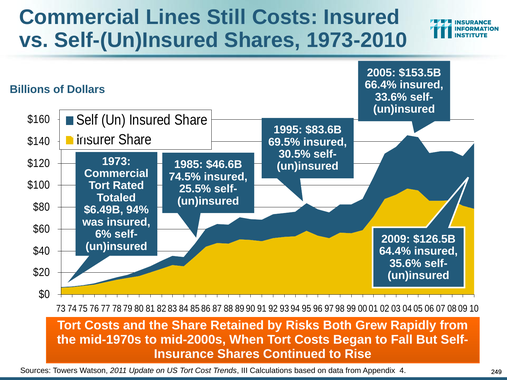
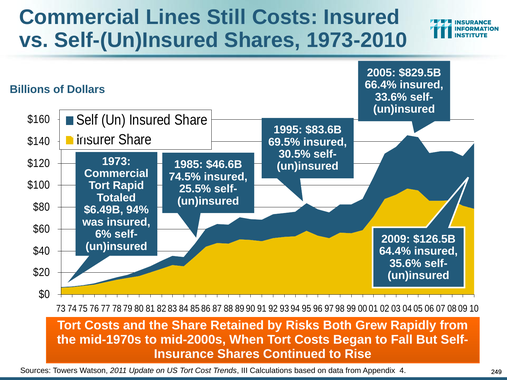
$153.5B: $153.5B -> $829.5B (420, 73)
Rated: Rated -> Rapid (128, 186)
